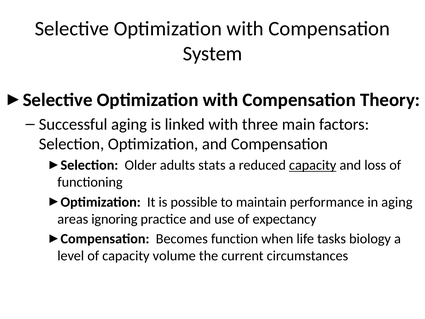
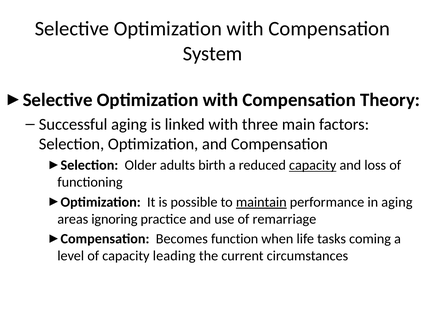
stats: stats -> birth (212, 165)
maintain underline: none -> present (261, 202)
expectancy: expectancy -> remarriage (284, 219)
biology: biology -> coming (370, 239)
volume: volume -> leading (174, 256)
